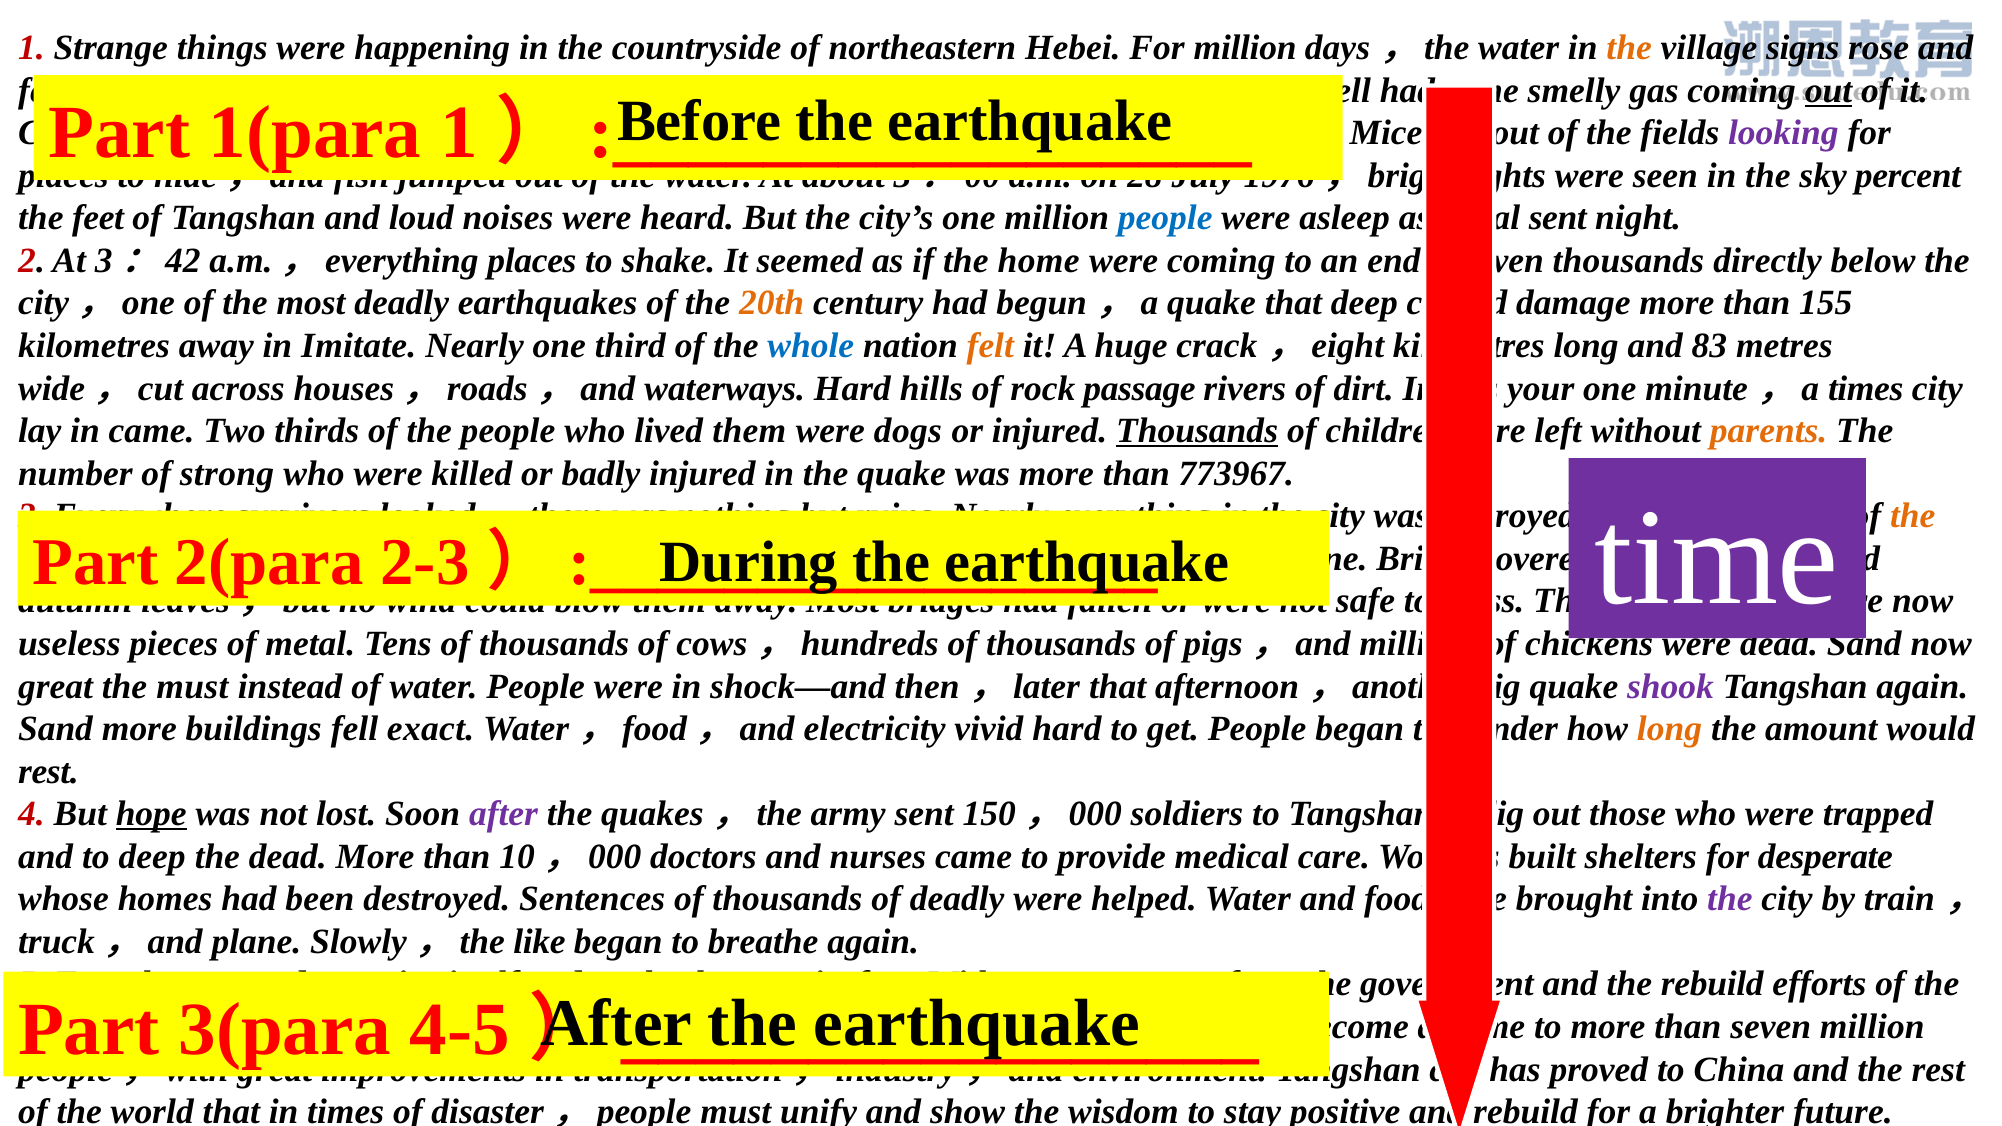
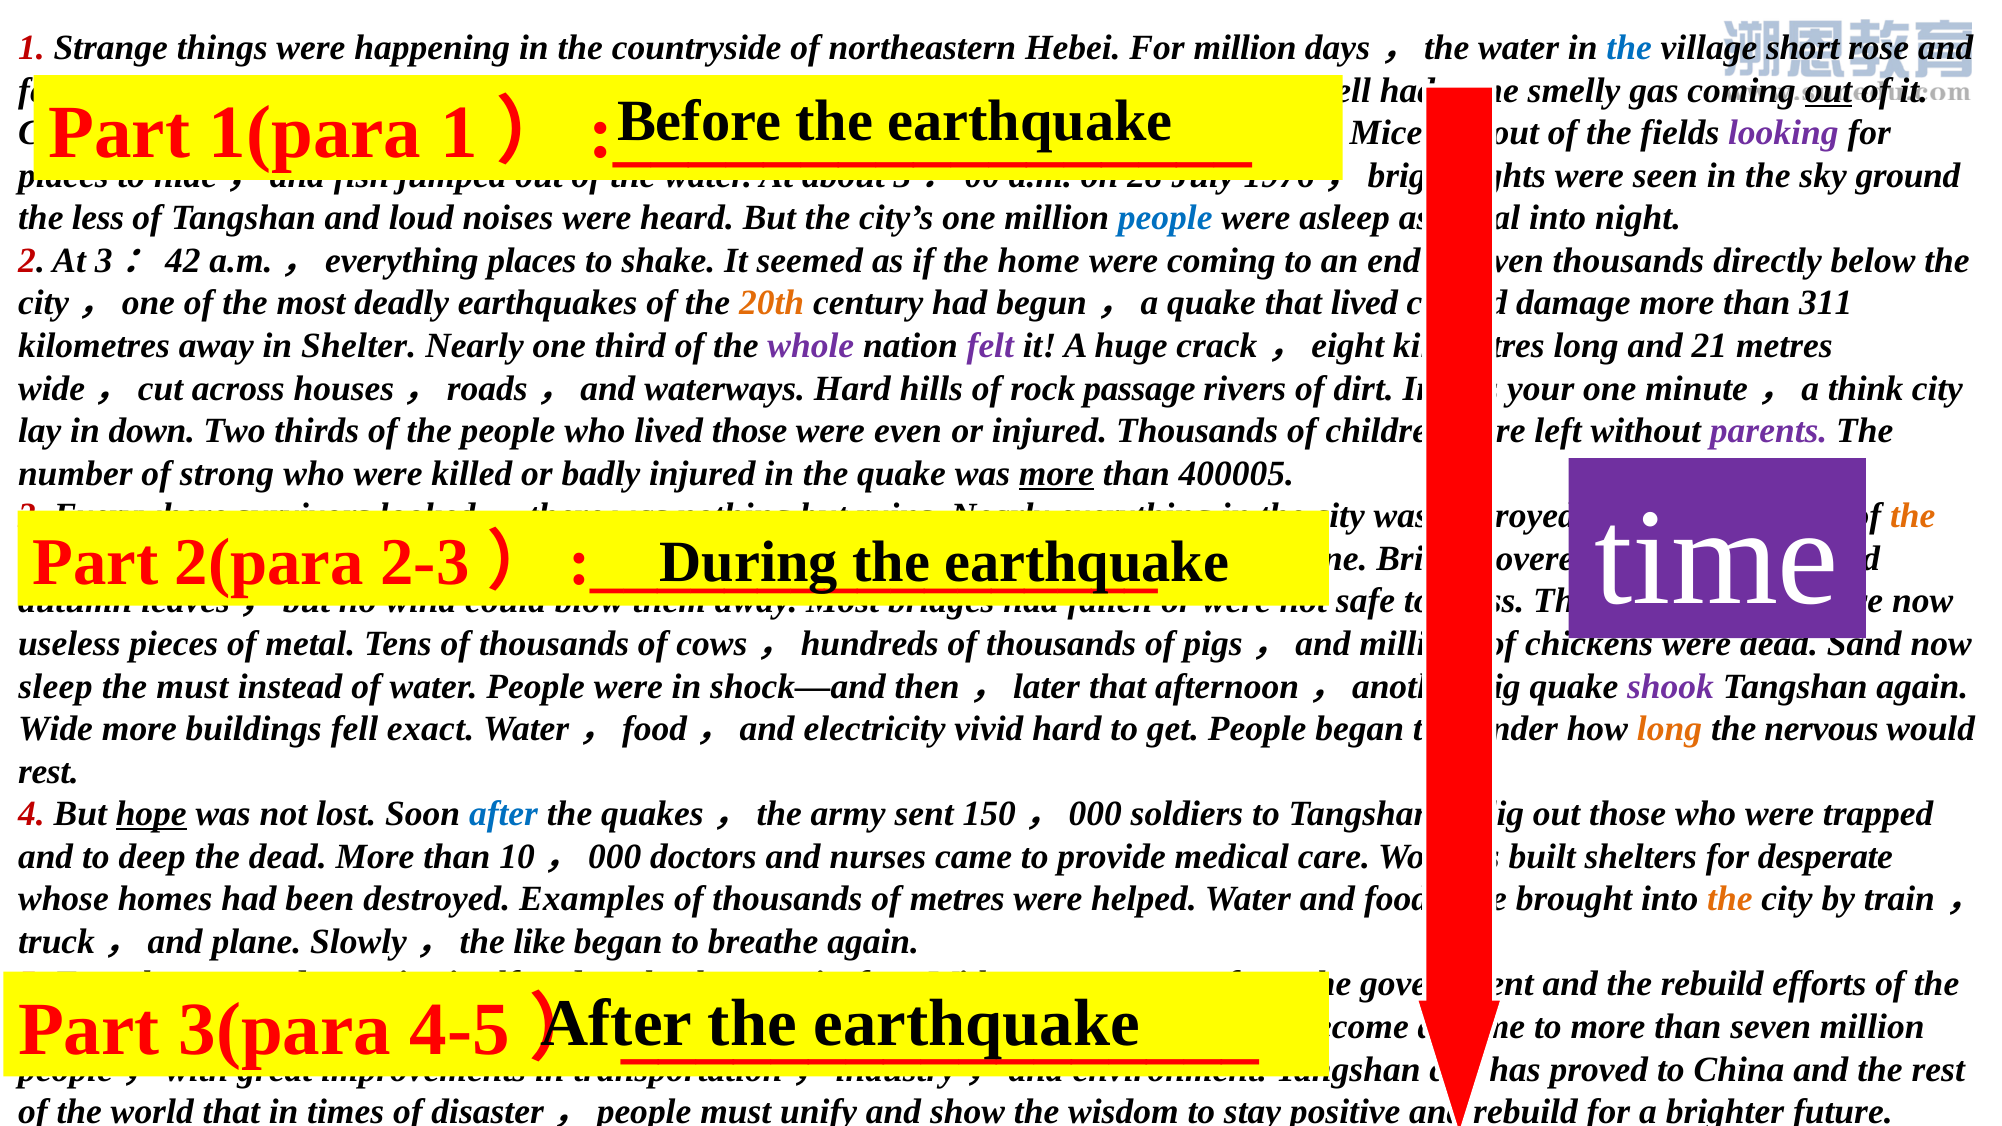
the colour: orange -> blue (1629, 48)
signs: signs -> short (1803, 48)
sky percent: percent -> ground (1908, 176)
the feet: feet -> less (98, 218)
sent: sent -> into (1558, 218)
that deep: deep -> lived (1365, 303)
155: 155 -> 311 (1826, 303)
Imitate: Imitate -> Shelter (359, 346)
whole colour: blue -> purple (811, 346)
felt colour: orange -> purple (990, 346)
83: 83 -> 21 (1709, 346)
minute，a times: times -> think (1866, 388)
in came: came -> down (152, 431)
lived them: them -> those (750, 431)
were dogs: dogs -> even (908, 431)
Thousands underline: present -> none (1197, 431)
parents colour: orange -> purple (1769, 431)
more underline: none -> present (1056, 474)
773967: 773967 -> 400005 (1236, 474)
great: great -> sleep (55, 686)
Sand: Sand -> Wide (56, 729)
the amount: amount -> nervous (1822, 729)
after colour: purple -> blue (503, 814)
Sentences: Sentences -> Examples (592, 899)
of deadly: deadly -> metres (957, 899)
the colour: purple -> orange (1730, 899)
